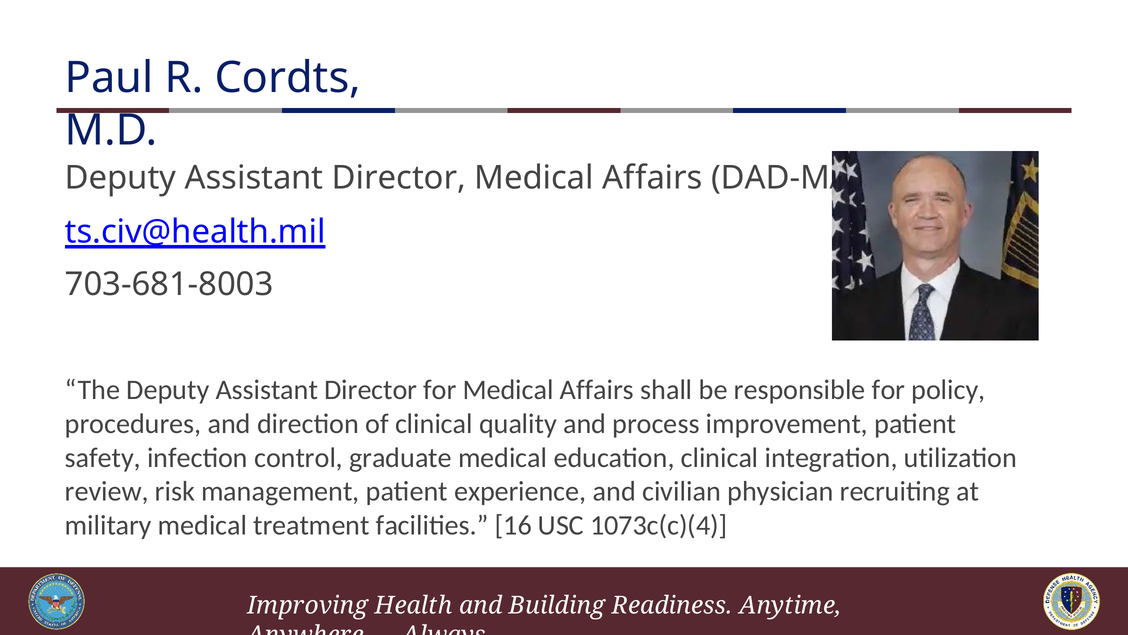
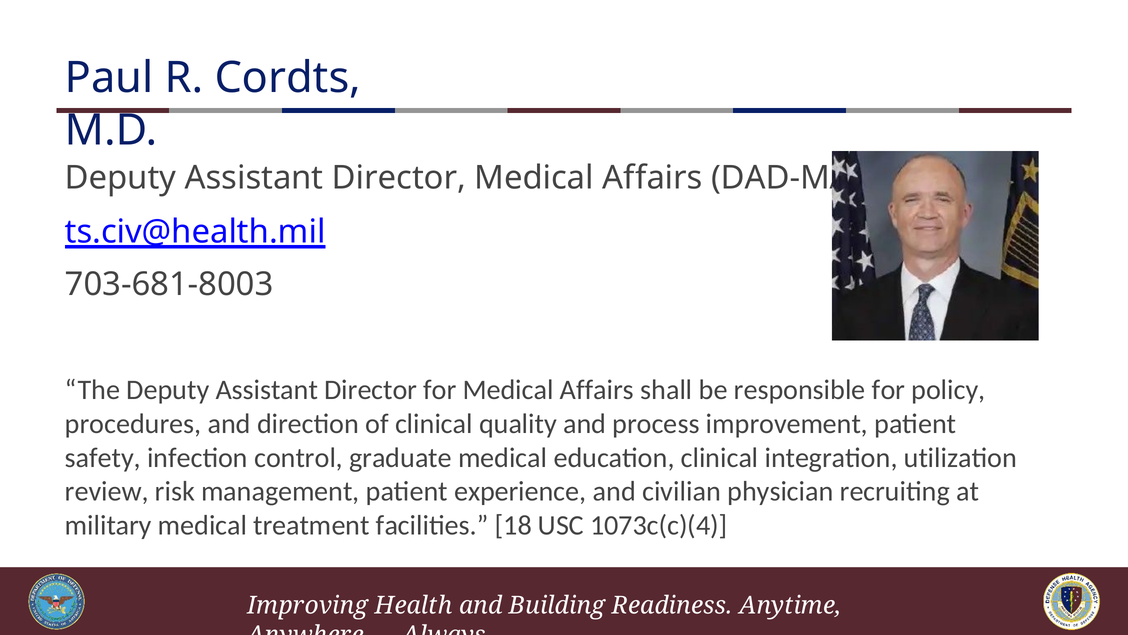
16: 16 -> 18 (513, 525)
